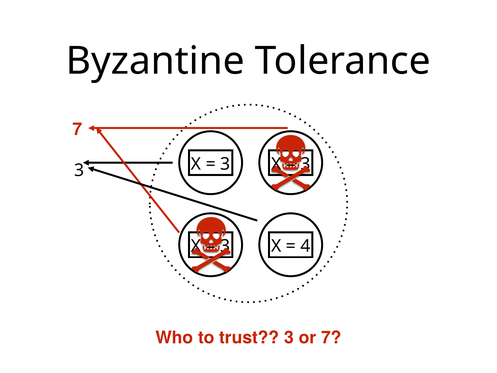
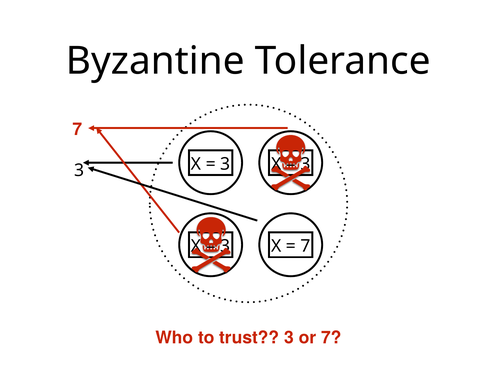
4: 4 -> 7 (305, 246)
